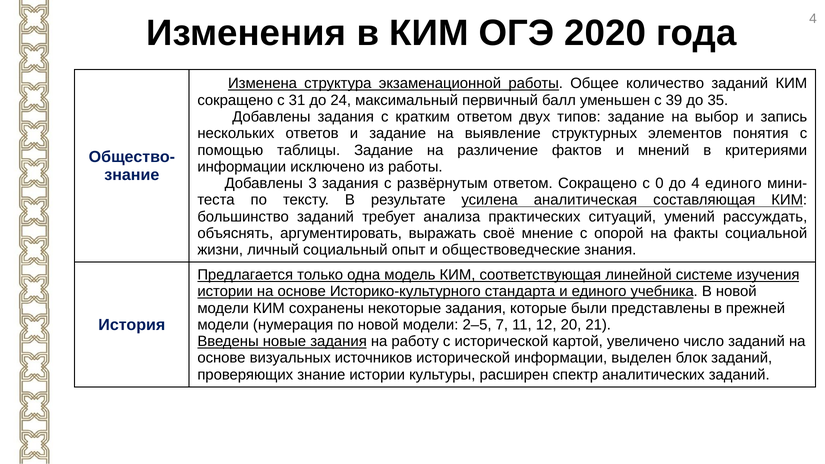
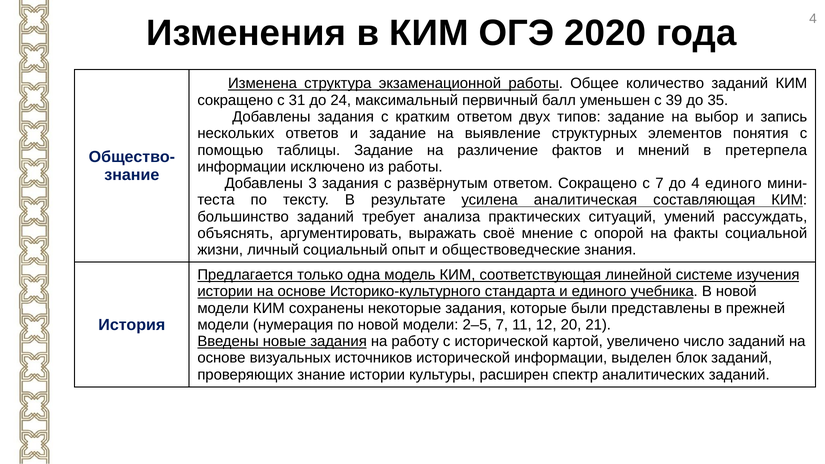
критериями: критериями -> претерпела (766, 150)
с 0: 0 -> 7 (659, 183)
